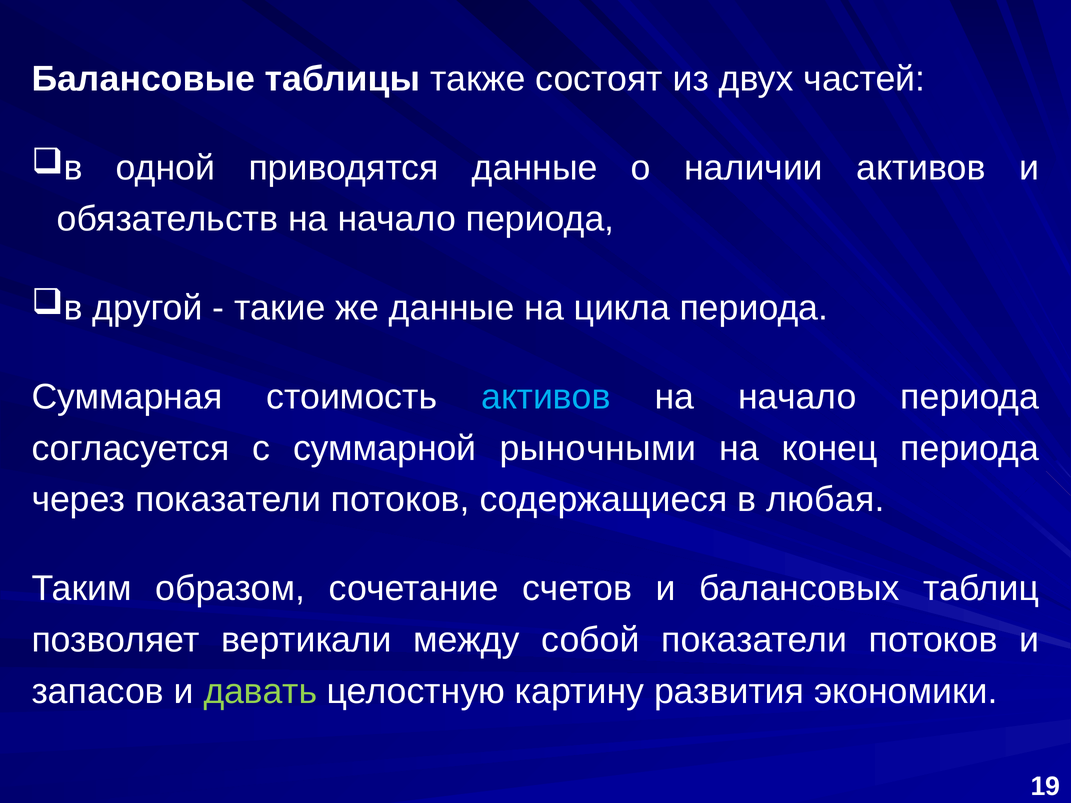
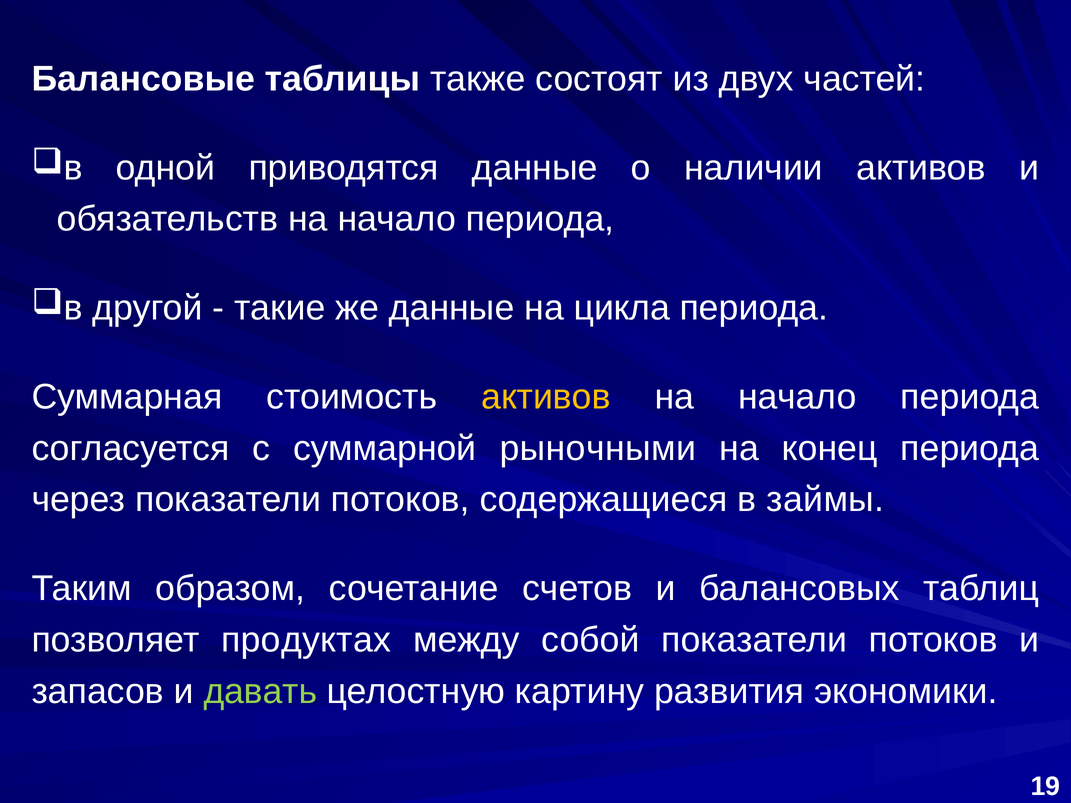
активов colour: light blue -> yellow (546, 397)
любая: любая -> займы (825, 500)
вертикали: вертикали -> продуктах (306, 640)
